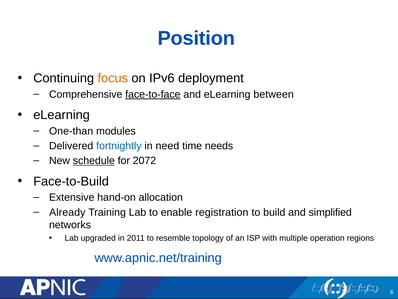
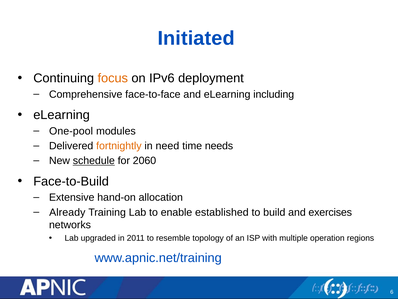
Position: Position -> Initiated (196, 38)
face-to-face underline: present -> none (153, 94)
between: between -> including (274, 94)
One-than: One-than -> One-pool (71, 131)
fortnightly colour: blue -> orange (119, 146)
2072: 2072 -> 2060 (144, 160)
registration: registration -> established (222, 212)
simplified: simplified -> exercises (330, 212)
